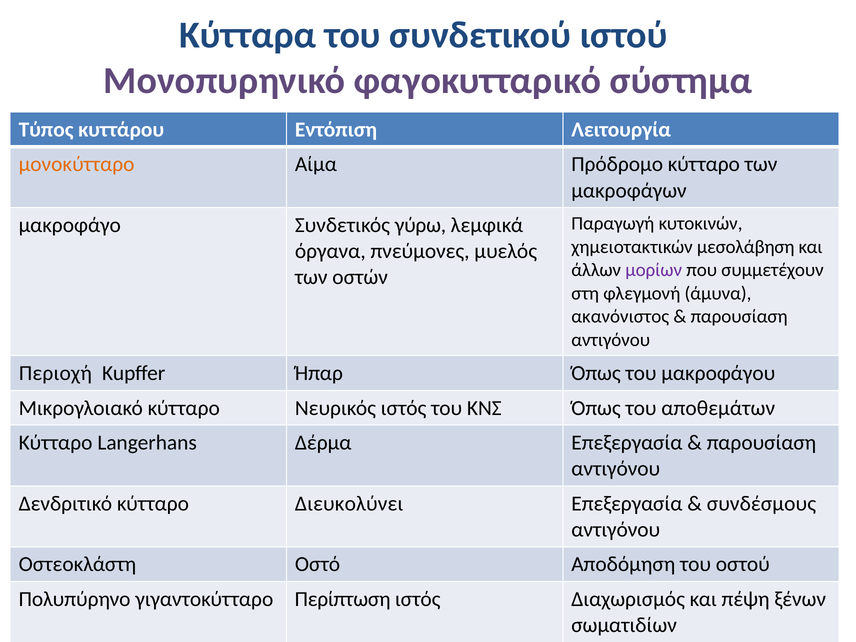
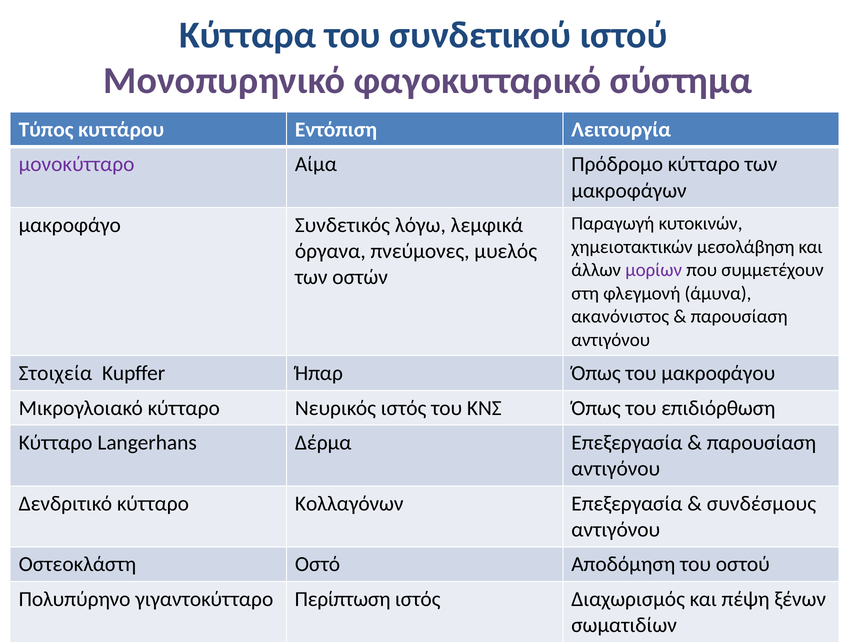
μονοκύτταρο colour: orange -> purple (77, 164)
γύρω: γύρω -> λόγω (420, 225)
Περιοχή: Περιοχή -> Στοιχεία (55, 373)
αποθεμάτων: αποθεμάτων -> επιδιόρθωση (718, 408)
Διευκολύνει: Διευκολύνει -> Κολλαγόνων (349, 504)
